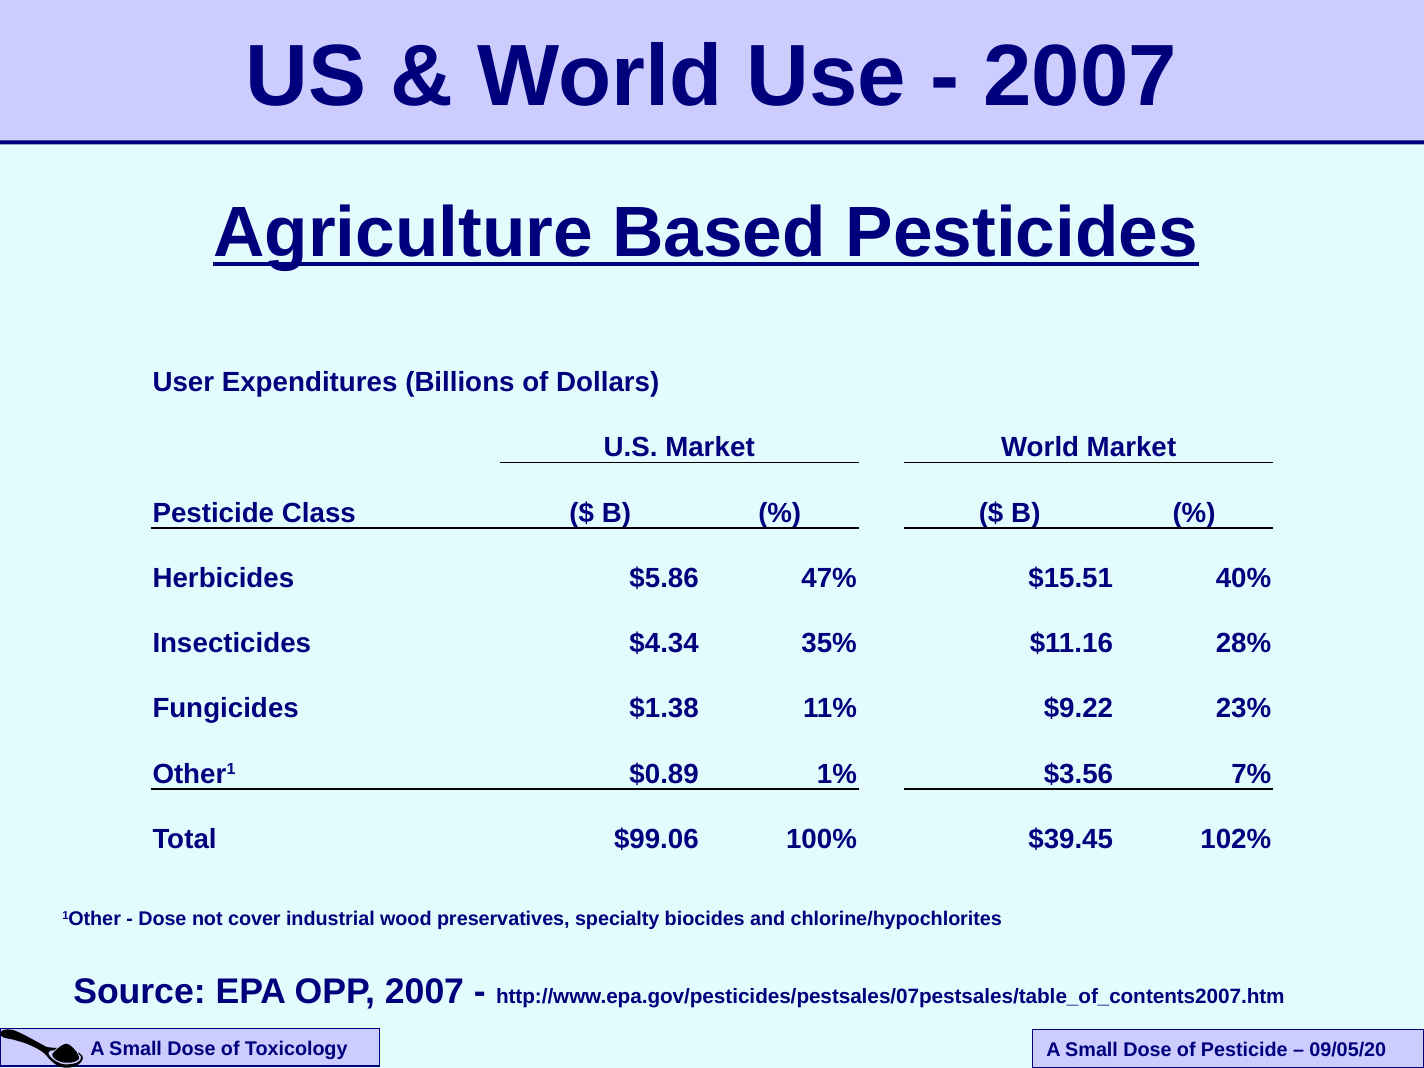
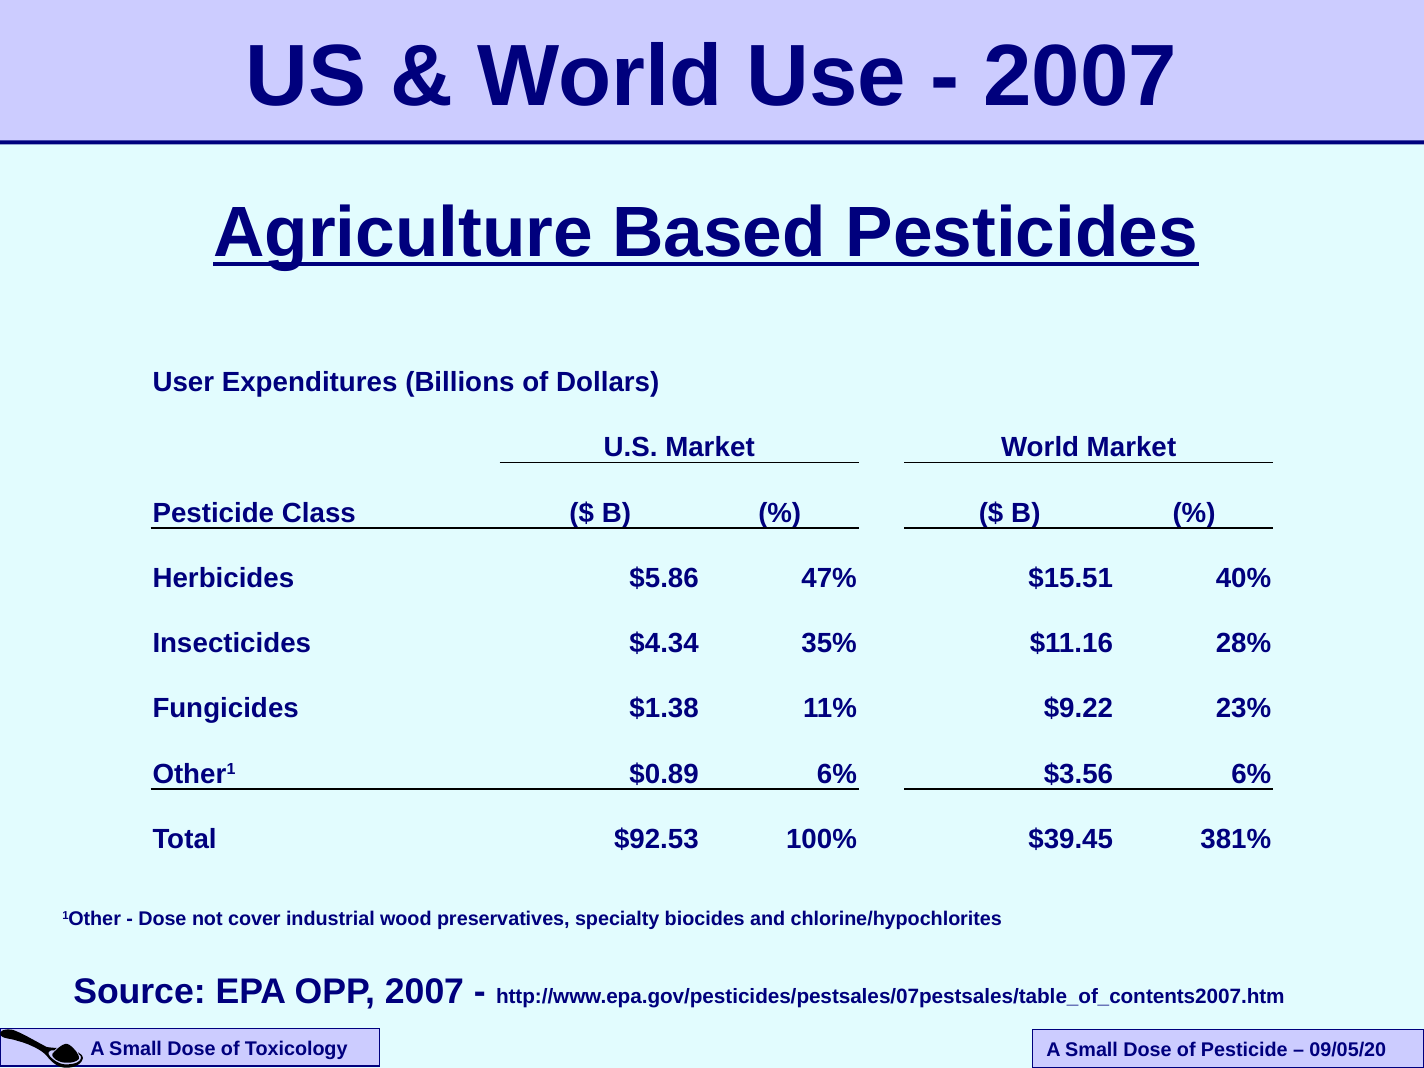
$0.89 1%: 1% -> 6% (837, 774)
$3.56 7%: 7% -> 6% (1251, 774)
$99.06: $99.06 -> $92.53 (656, 839)
102%: 102% -> 381% (1236, 839)
